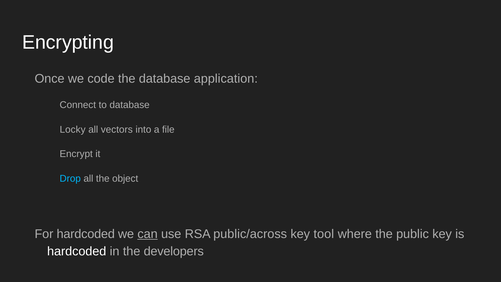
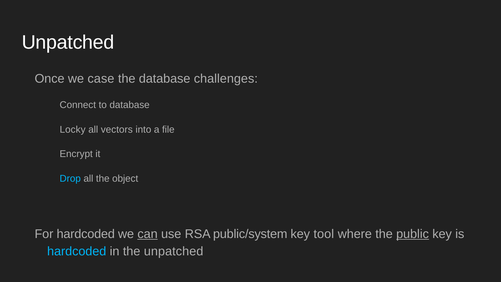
Encrypting: Encrypting -> Unpatched (68, 42)
code: code -> case (101, 79)
application: application -> challenges (226, 79)
public/across: public/across -> public/system (250, 234)
public underline: none -> present (413, 234)
hardcoded colour: white -> light blue (77, 251)
the developers: developers -> unpatched (174, 251)
